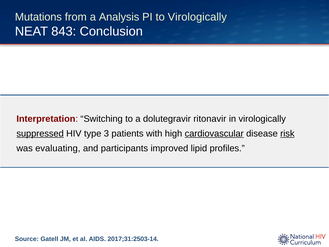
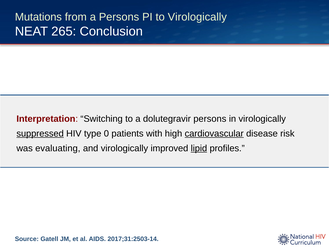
a Analysis: Analysis -> Persons (119, 17)
843: 843 -> 265 (64, 31)
dolutegravir ritonavir: ritonavir -> persons (210, 119)
3: 3 -> 0 (106, 133)
risk underline: present -> none (287, 133)
and participants: participants -> virologically (124, 148)
lipid underline: none -> present (199, 148)
